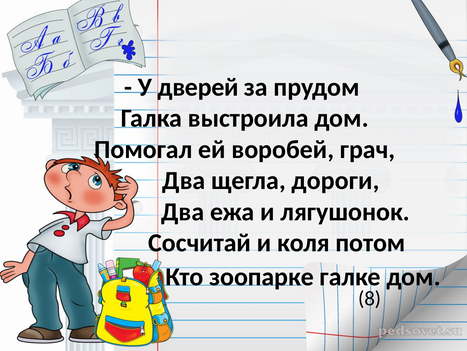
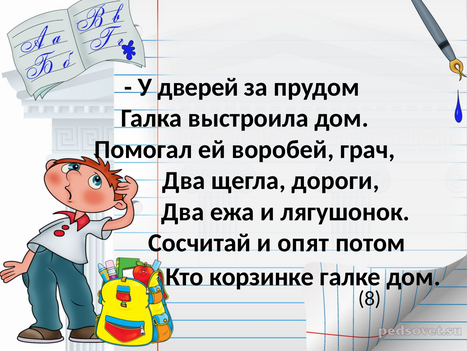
коля: коля -> опят (303, 243)
зоопарке: зоопарке -> корзинке (262, 276)
